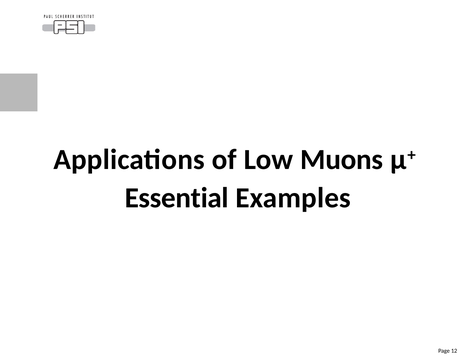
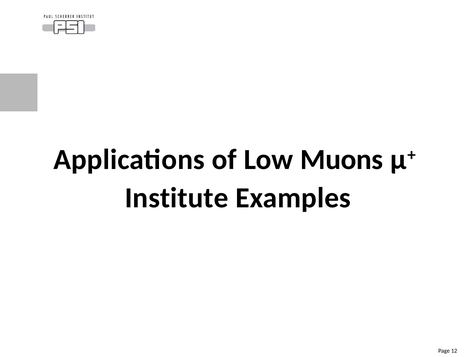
Essential: Essential -> Institute (177, 198)
